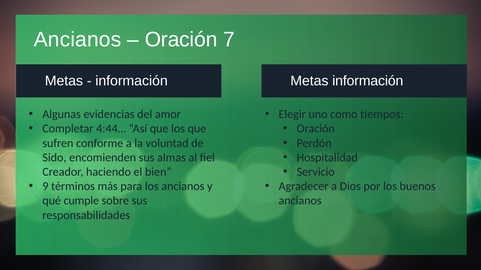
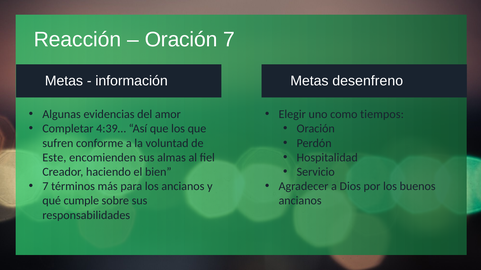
Ancianos: Ancianos -> Reacción (78, 40)
Metas información: información -> desenfreno (368, 81)
4:44…: 4:44… -> 4:39… (111, 129)
Sido: Sido -> Este (54, 158)
9: 9 -> 7 (45, 187)
